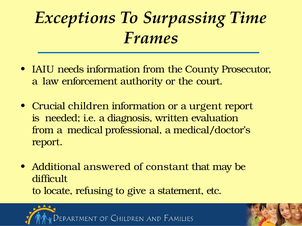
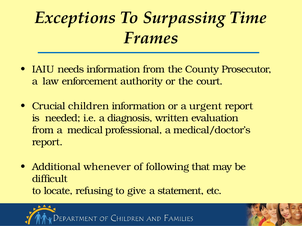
answered: answered -> whenever (107, 167)
constant: constant -> following (168, 167)
